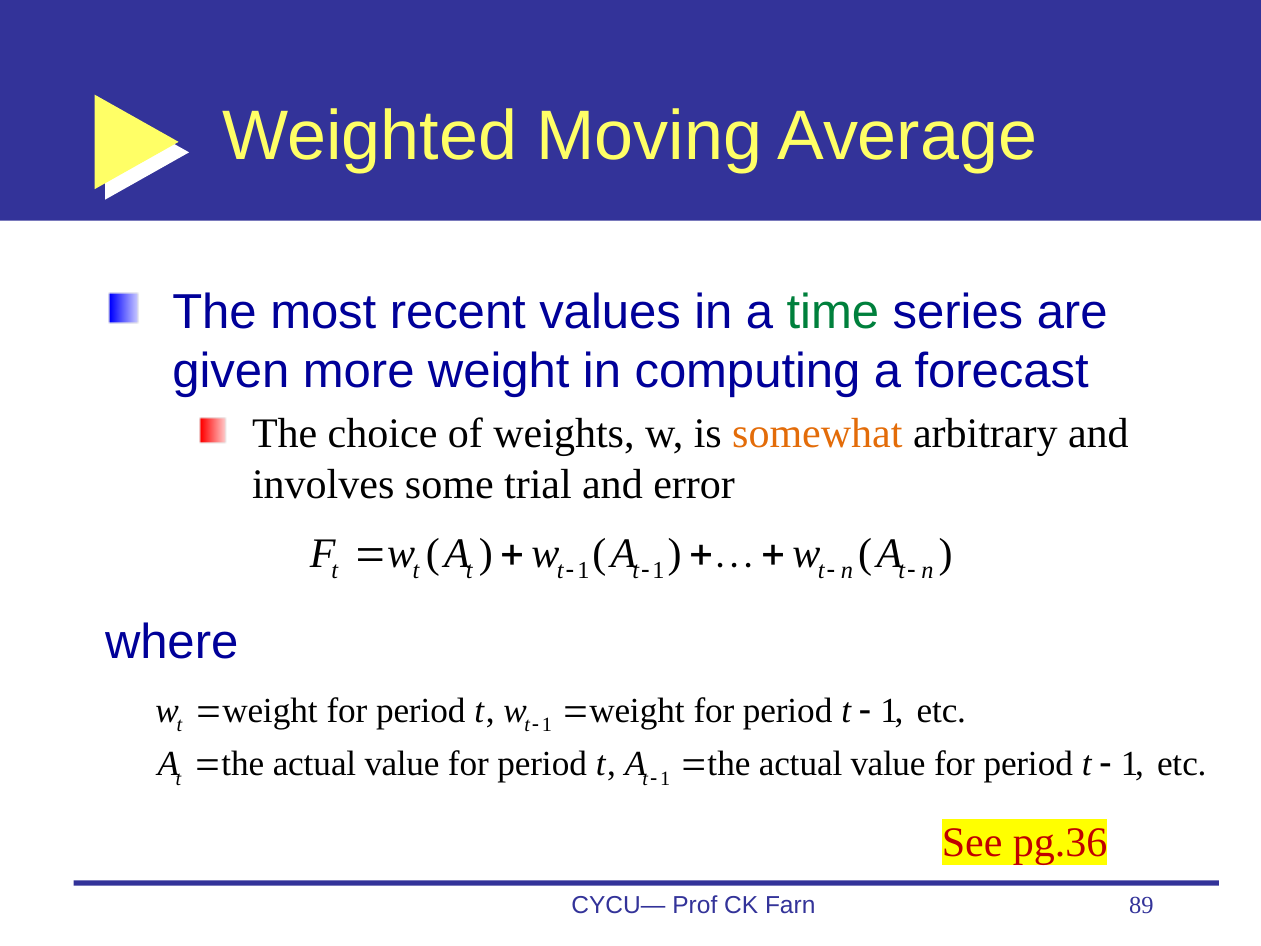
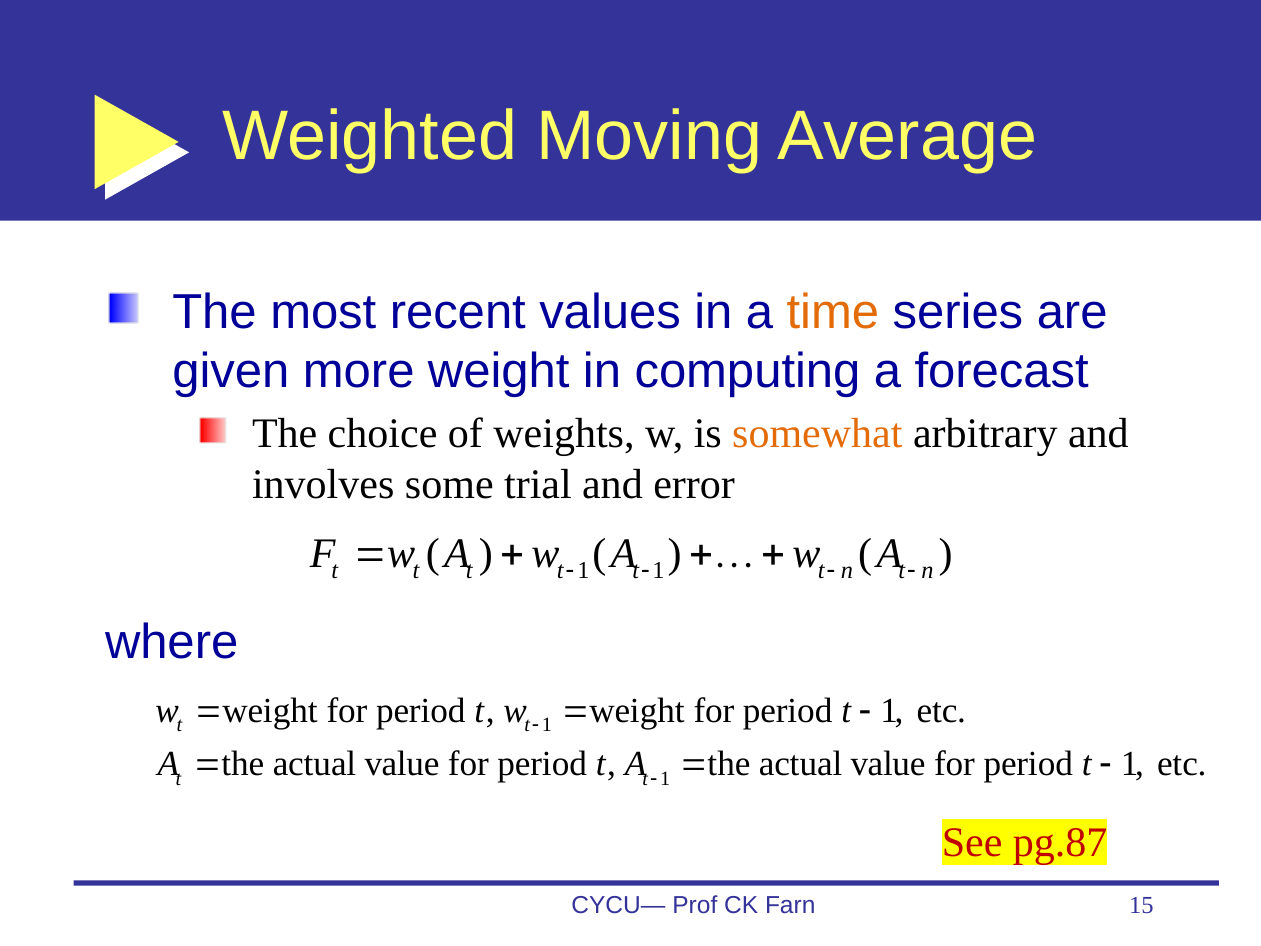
time colour: green -> orange (833, 312)
pg.36: pg.36 -> pg.87 (1060, 842)
89: 89 -> 15 (1141, 905)
